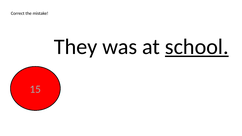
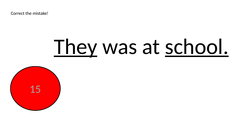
They underline: none -> present (76, 47)
